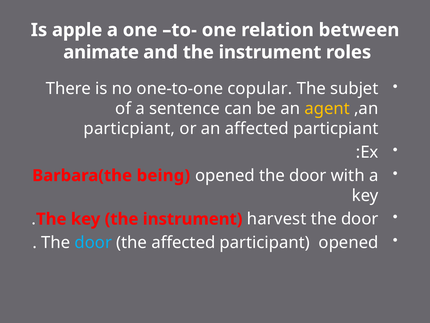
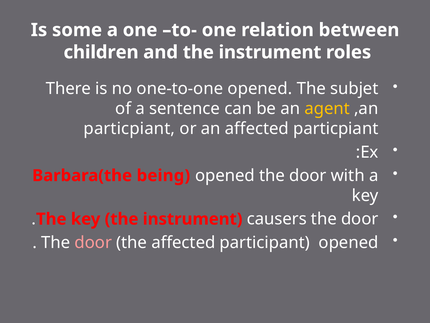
apple: apple -> some (77, 30)
animate: animate -> children (101, 52)
one-to-one copular: copular -> opened (260, 89)
harvest: harvest -> causers (277, 219)
door colour: light blue -> pink (93, 242)
